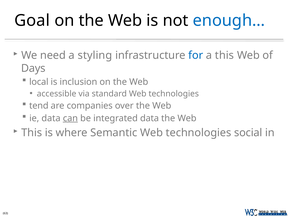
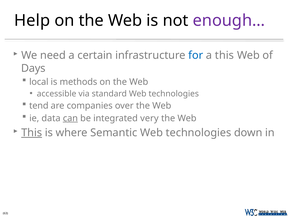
Goal: Goal -> Help (32, 20)
enough… colour: blue -> purple (229, 20)
styling: styling -> certain (95, 55)
inclusion: inclusion -> methods (78, 82)
integrated data: data -> very (149, 118)
This underline: none -> present (32, 133)
social: social -> down (248, 133)
